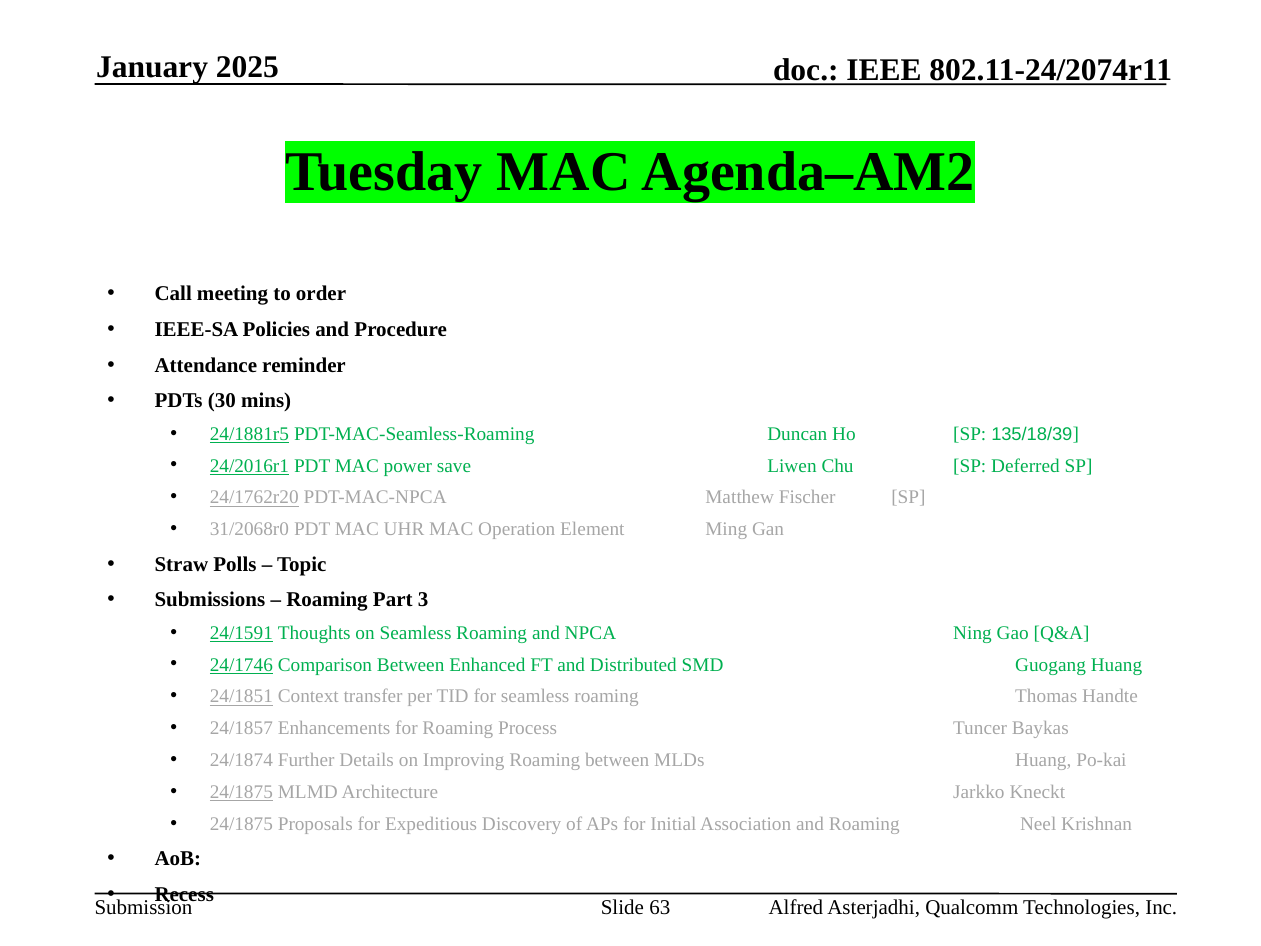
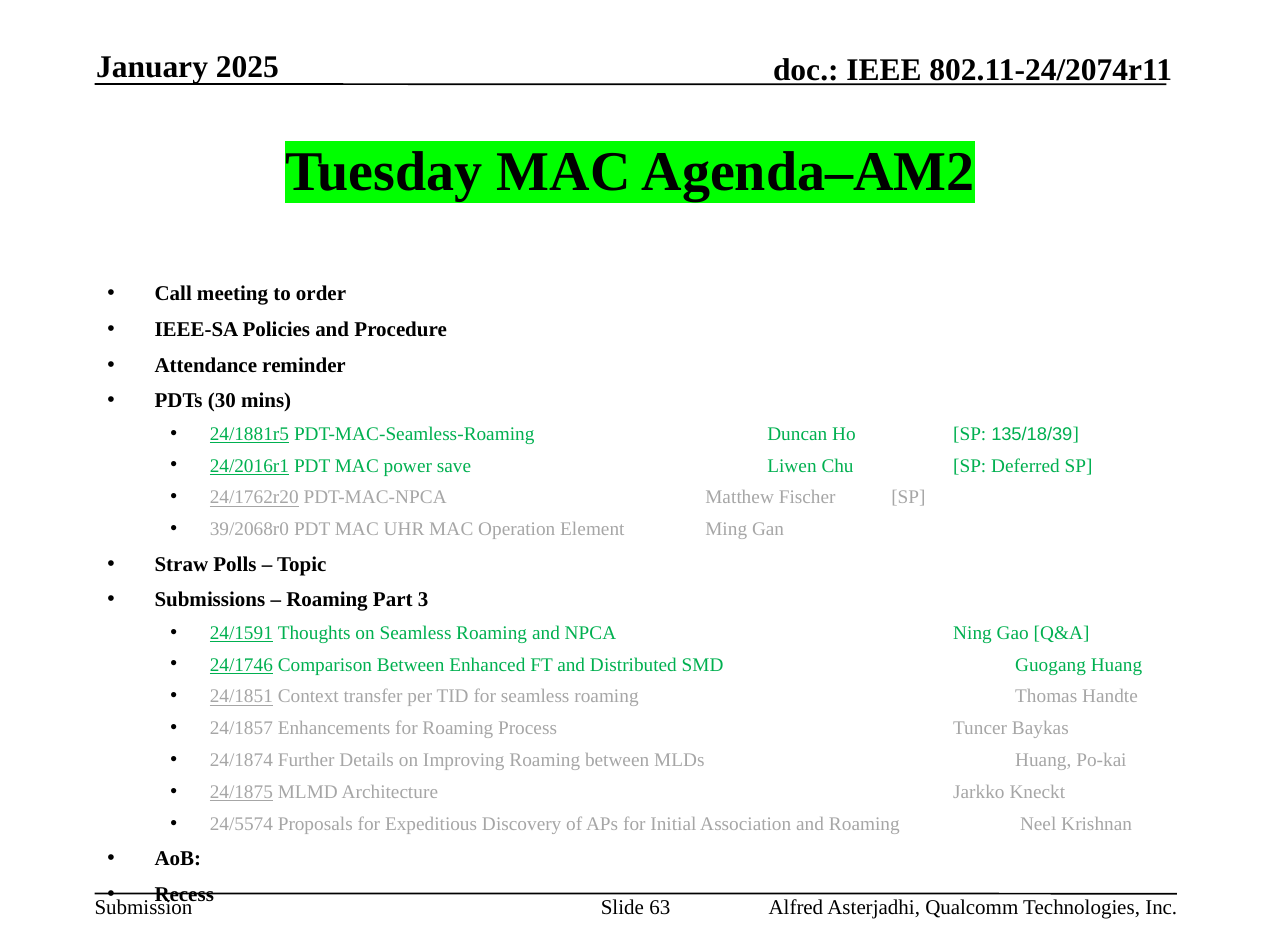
31/2068r0: 31/2068r0 -> 39/2068r0 (249, 529)
24/1875: 24/1875 -> 24/5574 (241, 824)
